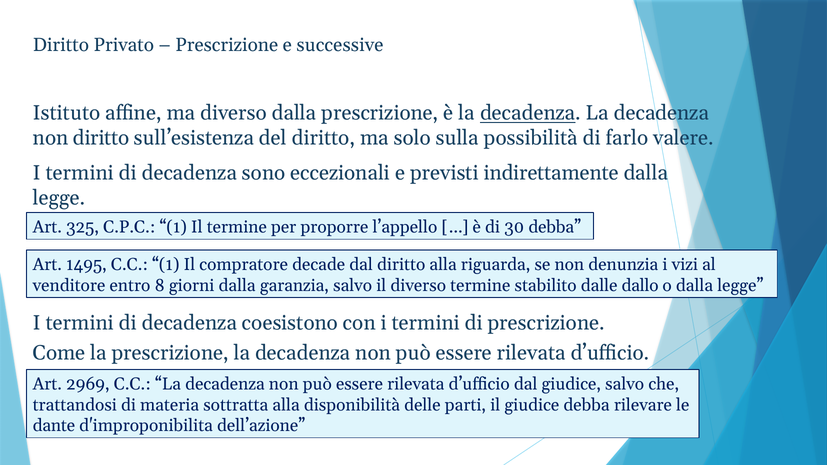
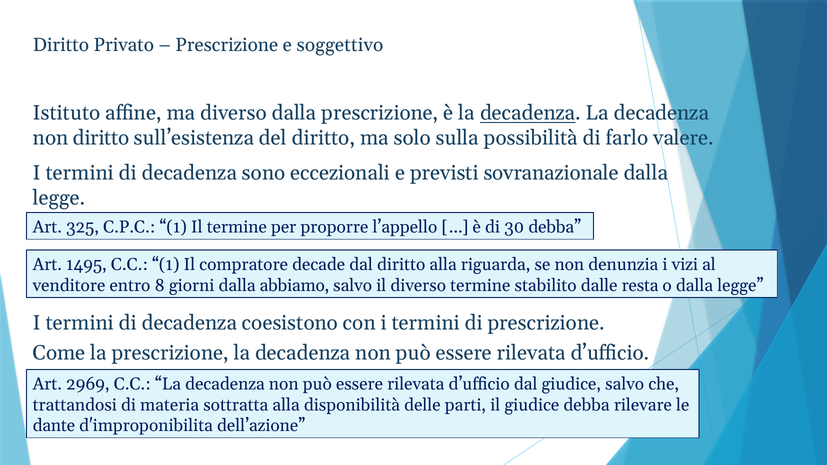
successive: successive -> soggettivo (340, 45)
indirettamente: indirettamente -> sovranazionale (551, 173)
garanzia: garanzia -> abbiamo (295, 286)
dallo: dallo -> resta (640, 286)
